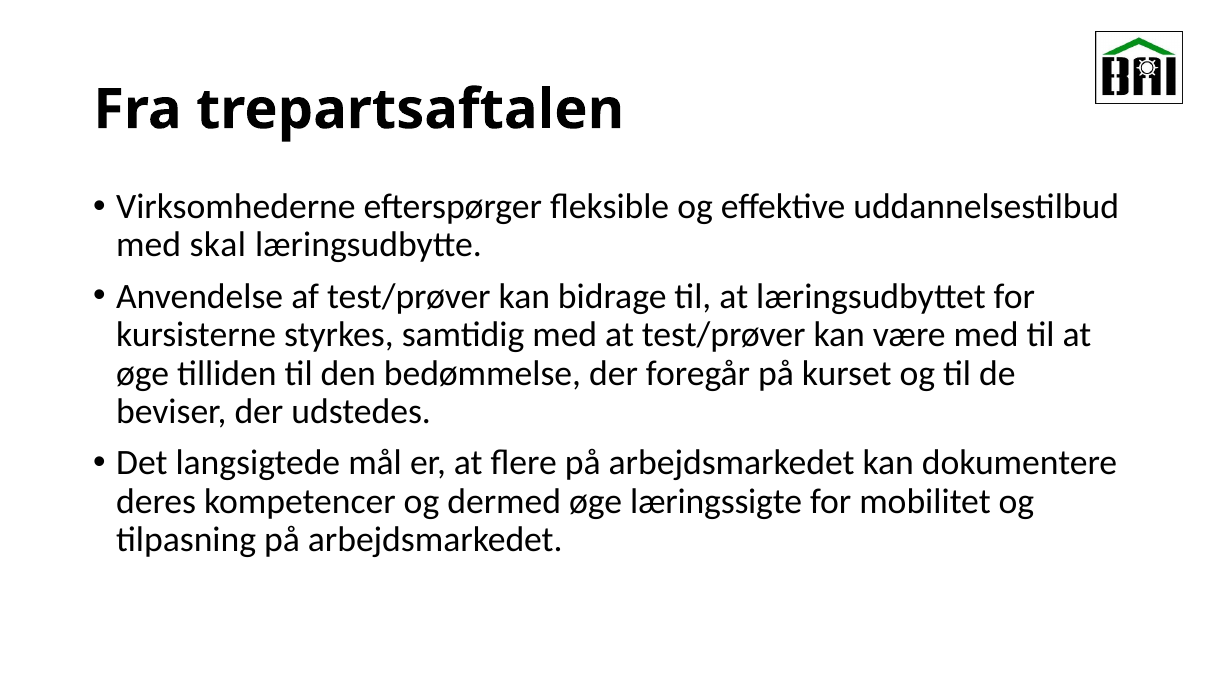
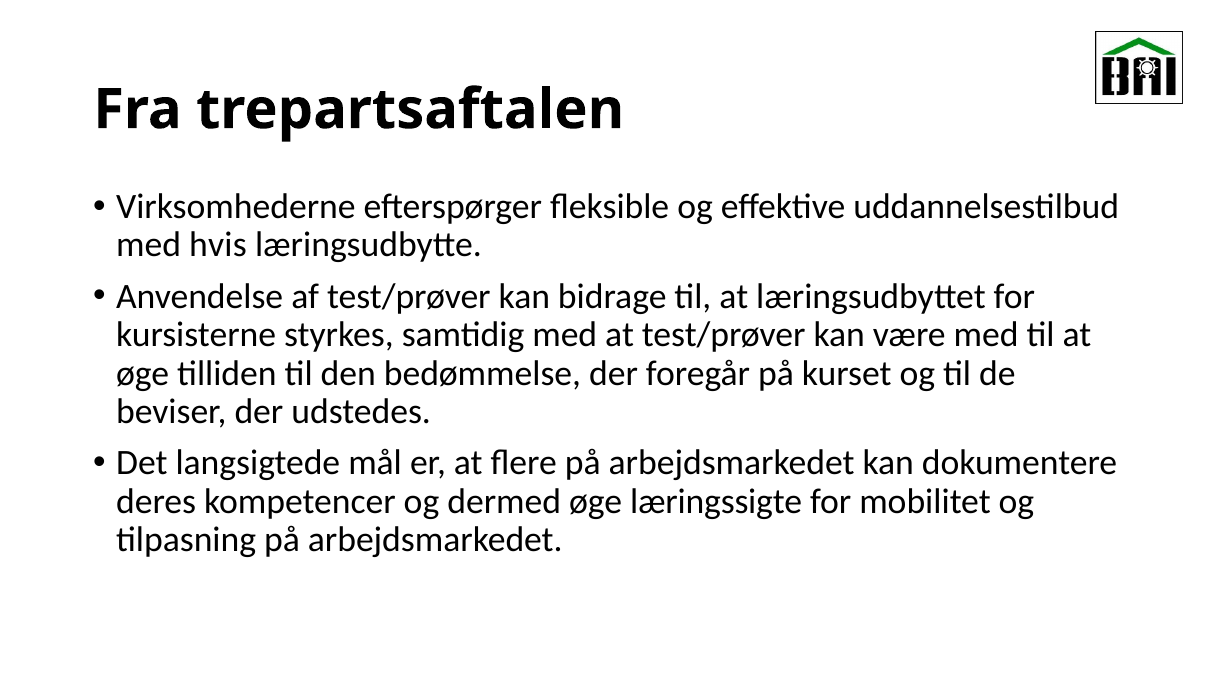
skal: skal -> hvis (218, 245)
